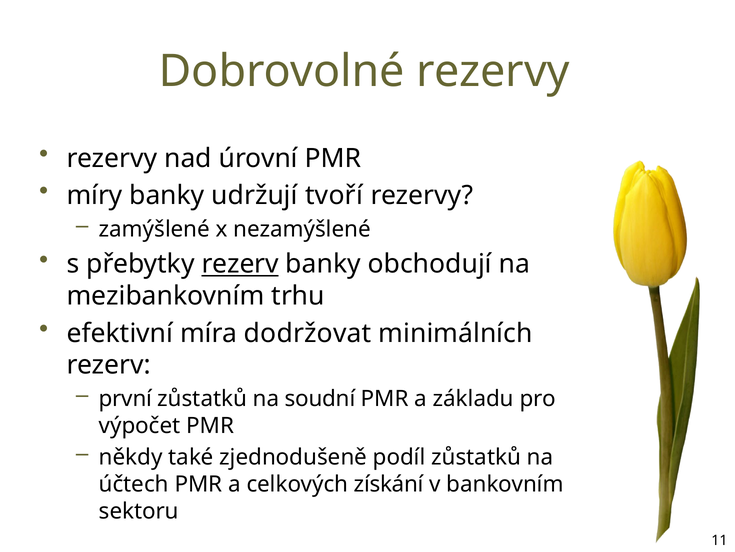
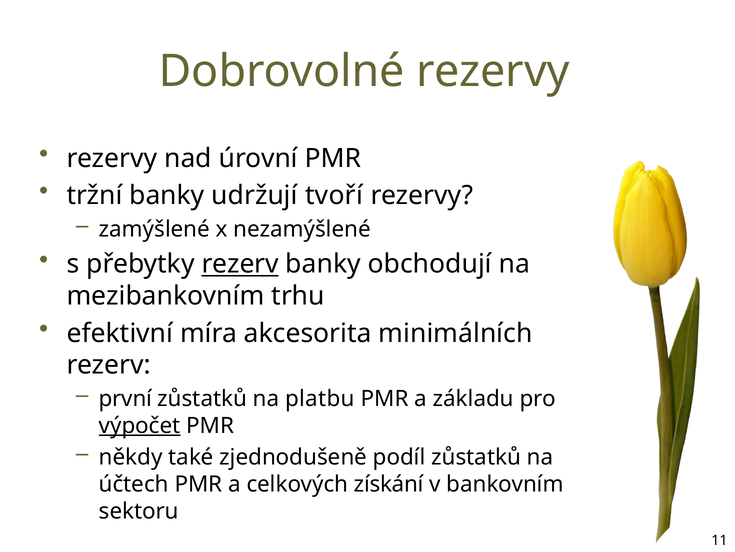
míry: míry -> tržní (95, 195)
dodržovat: dodržovat -> akcesorita (308, 333)
soudní: soudní -> platbu (320, 398)
výpočet underline: none -> present (140, 425)
